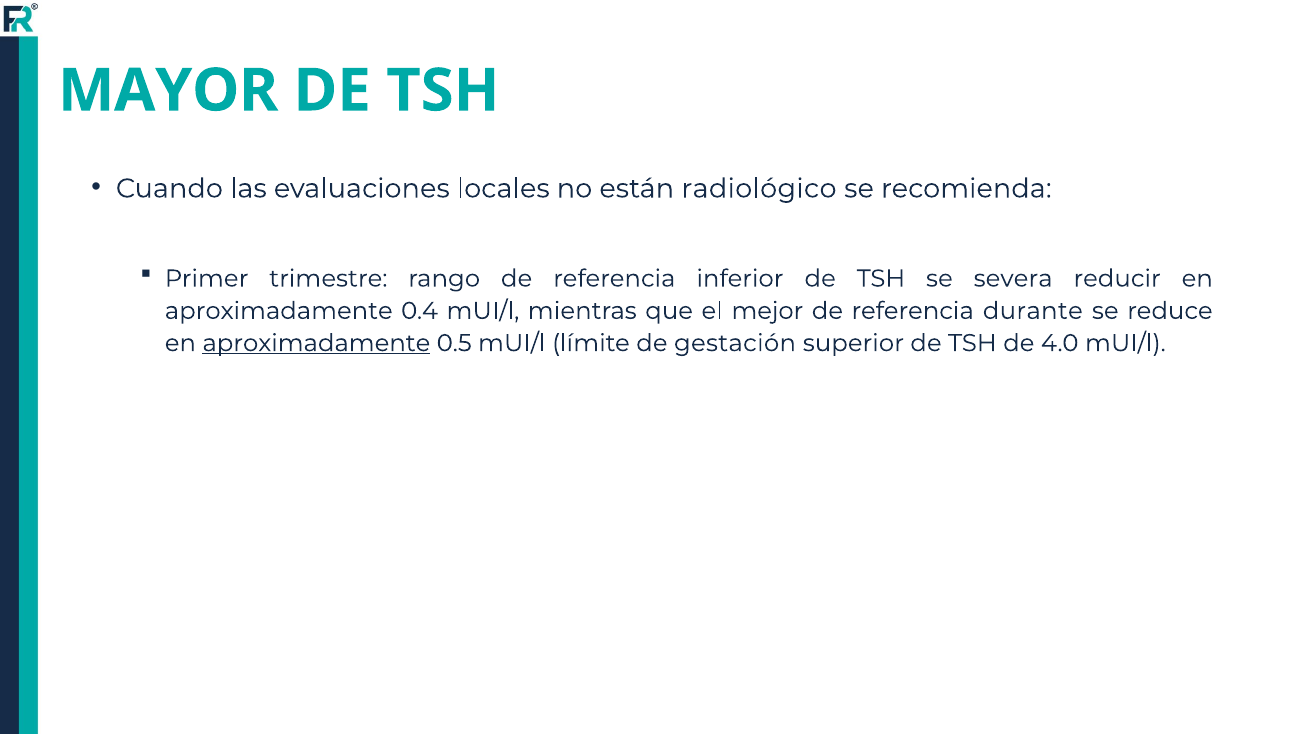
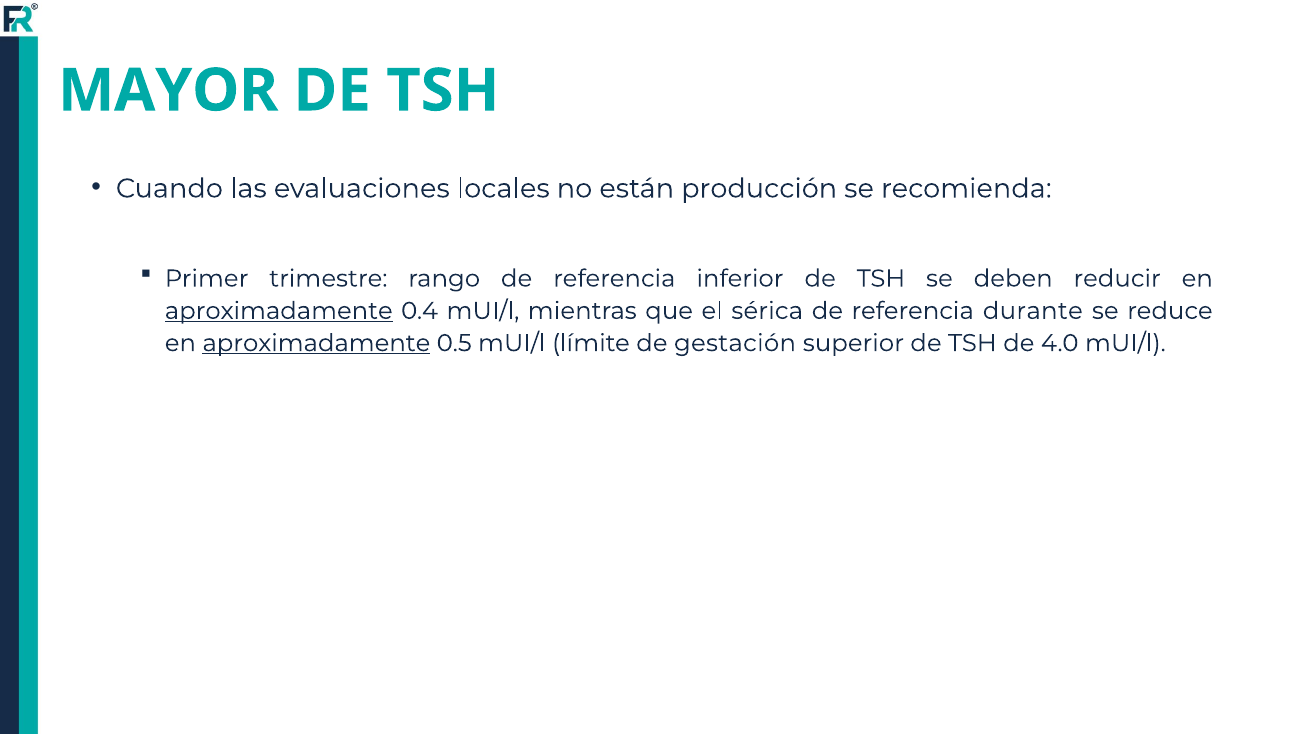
radiológico: radiológico -> producción (759, 189)
severa: severa -> deben (1013, 279)
aproximadamente underline: none -> present (279, 311)
mejor: mejor -> sérica (767, 311)
